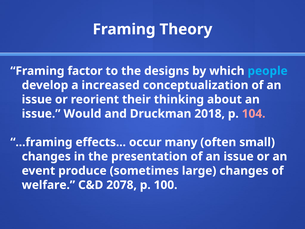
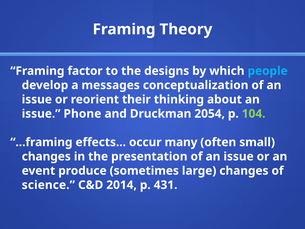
increased: increased -> messages (111, 85)
Would: Would -> Phone (82, 114)
2018: 2018 -> 2054 (210, 114)
104 colour: pink -> light green (254, 114)
welfare: welfare -> science (48, 185)
2078: 2078 -> 2014 (122, 185)
100: 100 -> 431 (166, 185)
